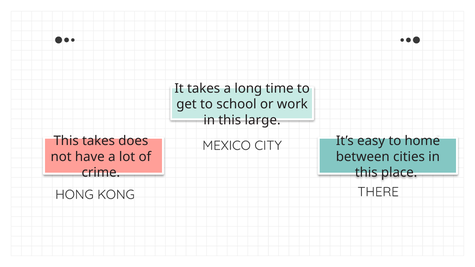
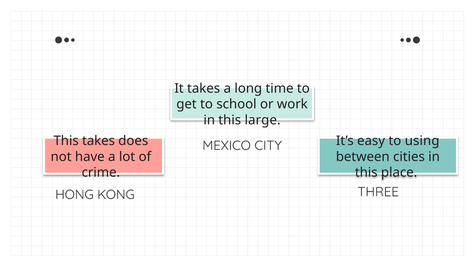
home: home -> using (422, 141)
THERE: THERE -> THREE (378, 192)
